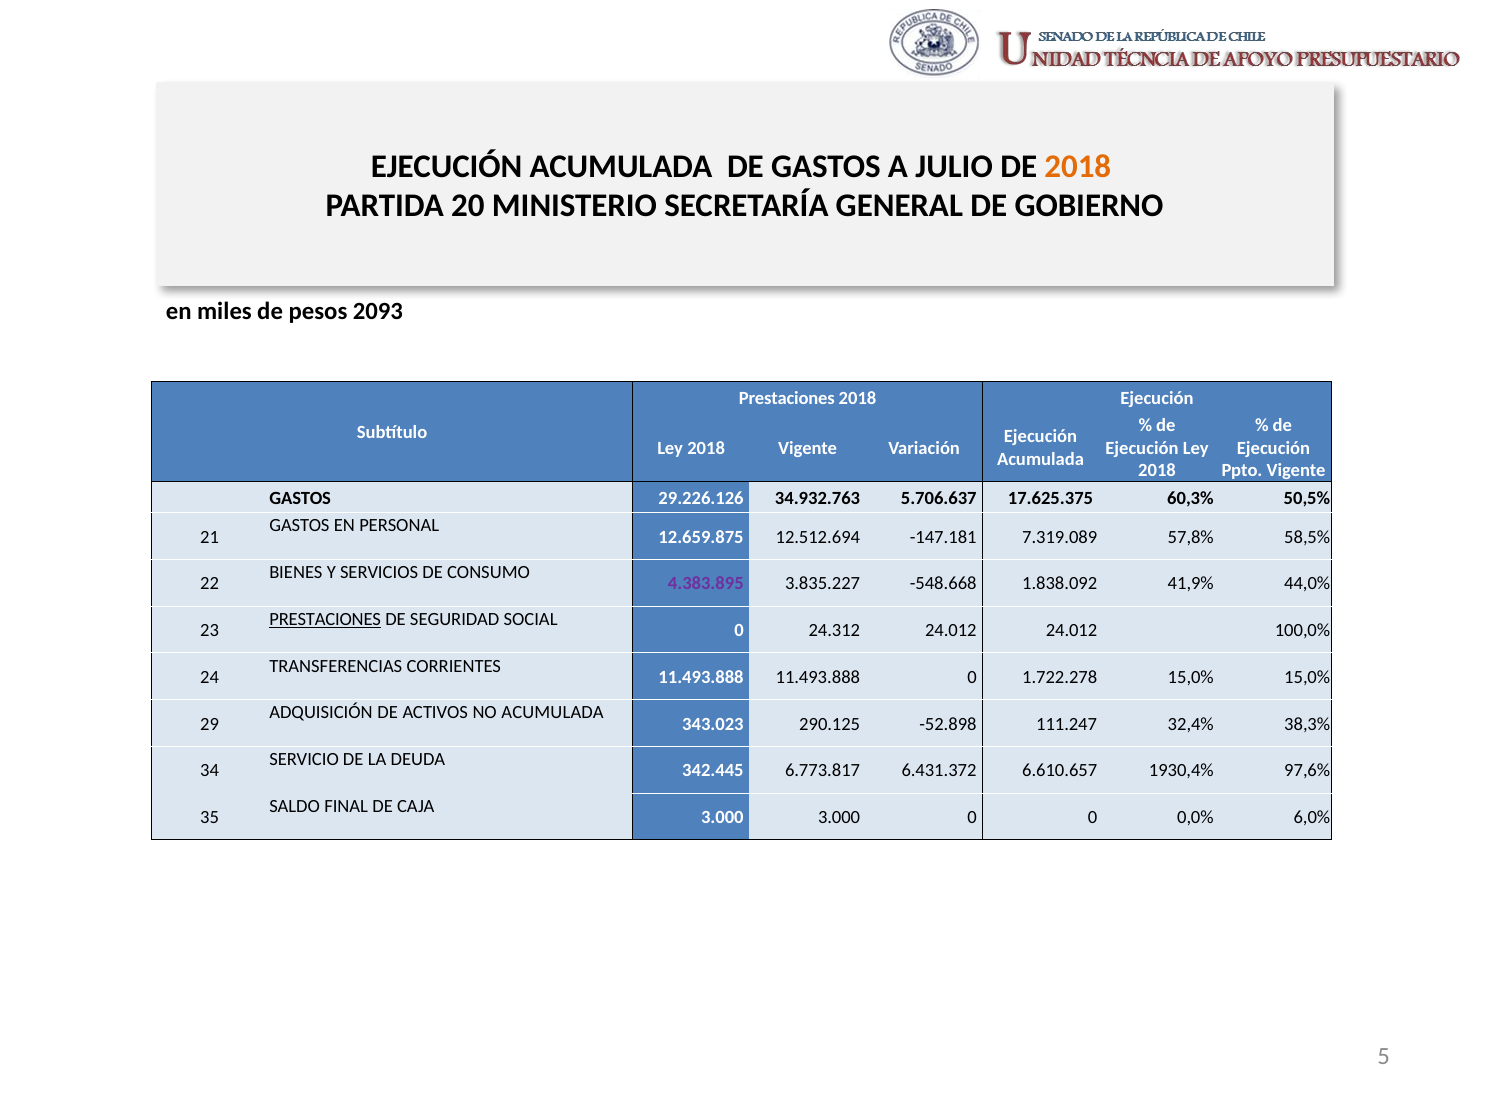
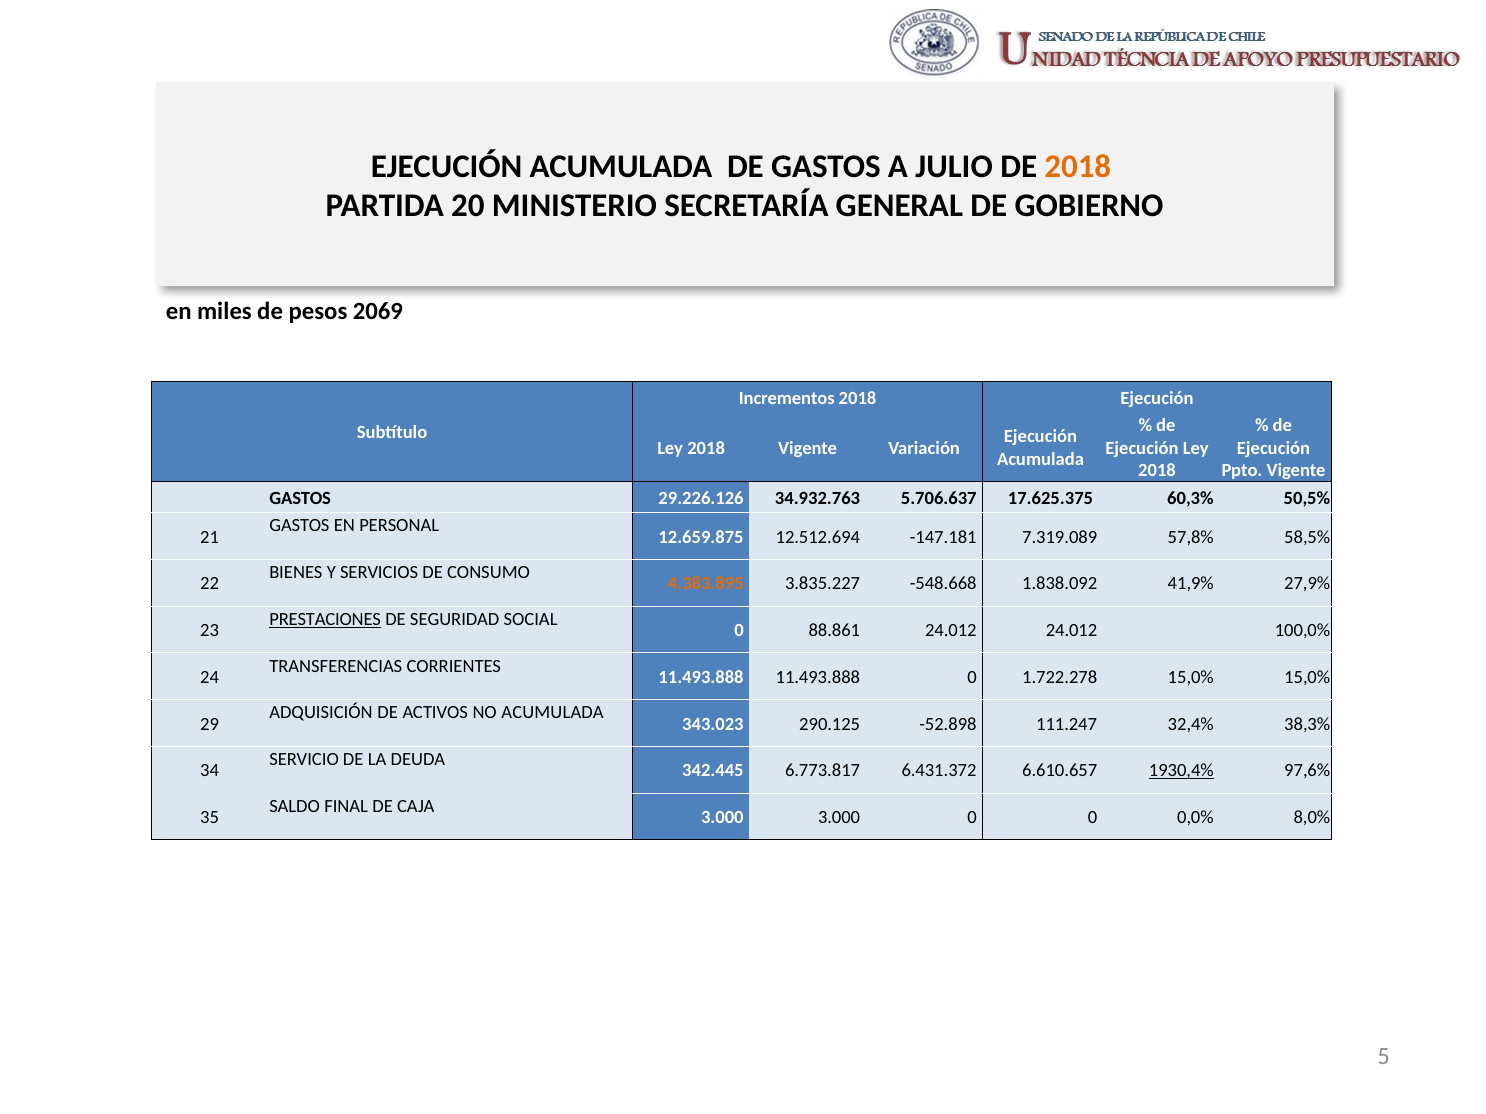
2093: 2093 -> 2069 (378, 312)
Prestaciones: Prestaciones -> Incrementos (787, 398)
4.383.895 colour: purple -> orange (706, 584)
44,0%: 44,0% -> 27,9% (1307, 584)
24.312: 24.312 -> 88.861 (834, 631)
1930,4% underline: none -> present (1181, 771)
6,0%: 6,0% -> 8,0% (1312, 818)
